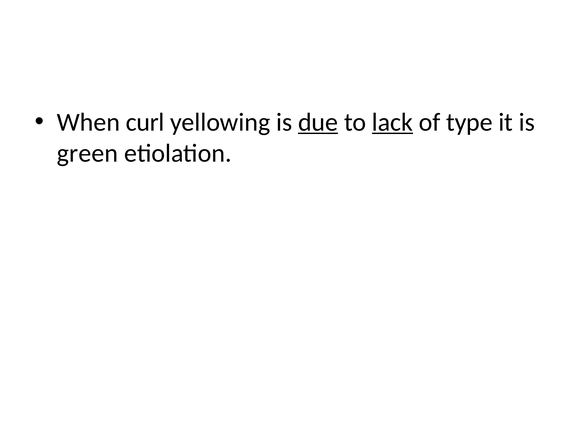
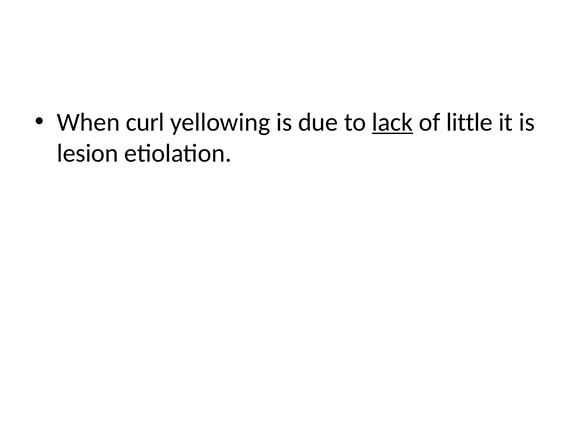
due underline: present -> none (318, 122)
type: type -> little (469, 122)
green: green -> lesion (88, 153)
